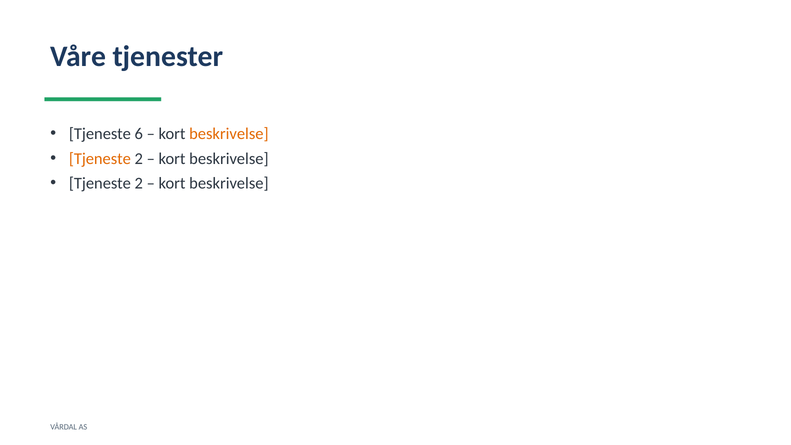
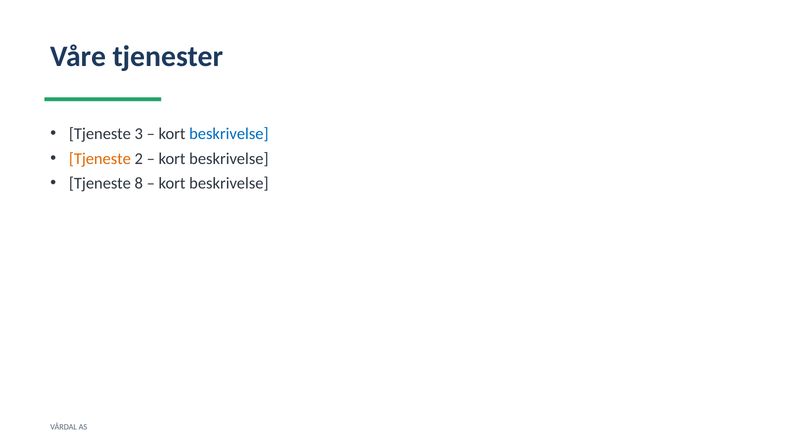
6: 6 -> 3 (139, 134)
beskrivelse colour: orange -> blue (229, 134)
2: 2 -> 8 (139, 183)
